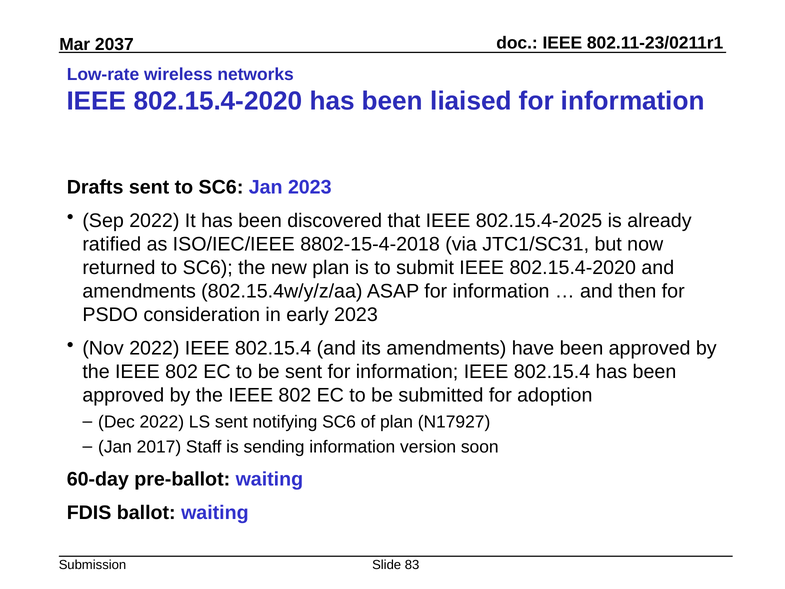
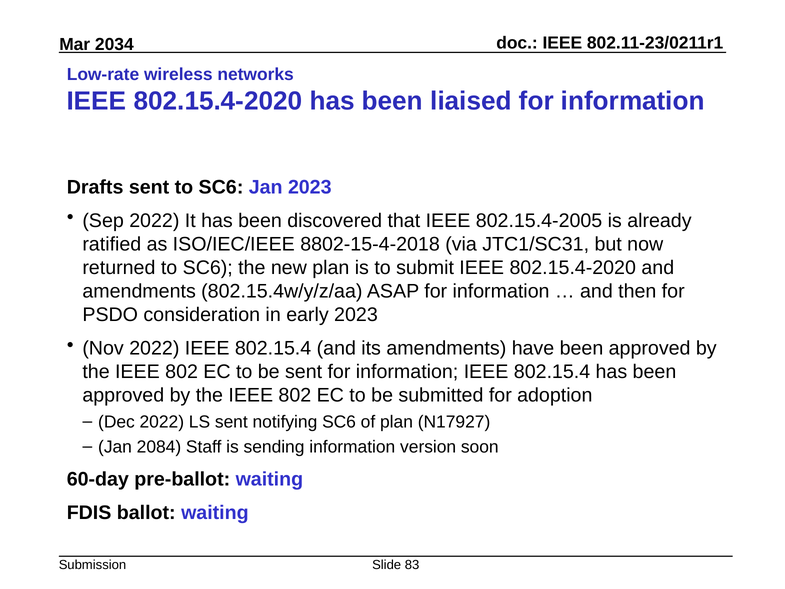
2037: 2037 -> 2034 (114, 45)
802.15.4-2025: 802.15.4-2025 -> 802.15.4-2005 (539, 221)
2017: 2017 -> 2084 (159, 447)
